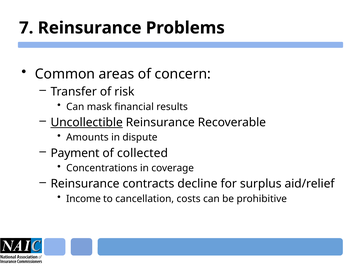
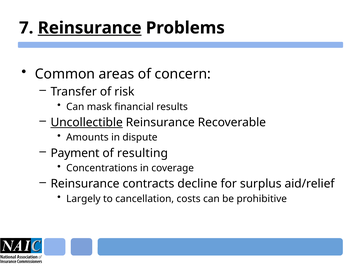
Reinsurance underline: none -> present (90, 28)
collected: collected -> resulting (142, 153)
Income: Income -> Largely (83, 198)
